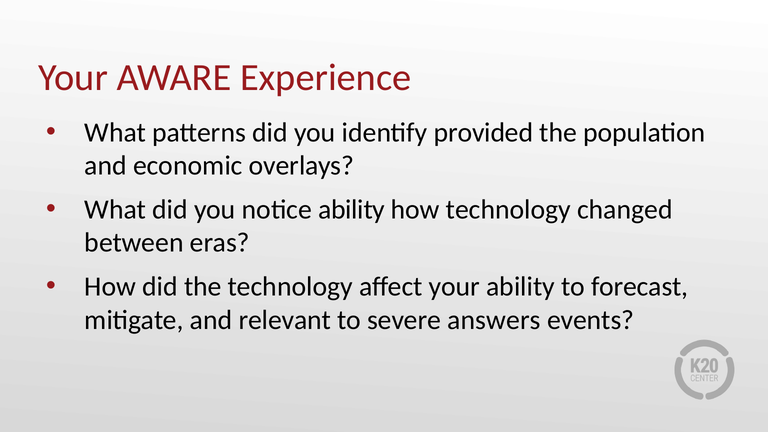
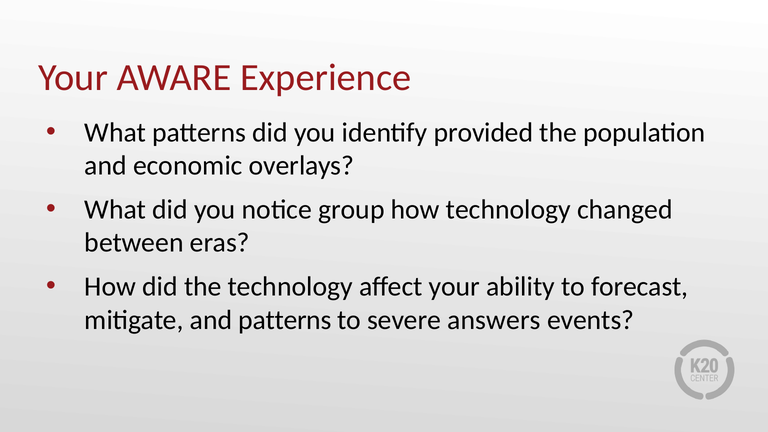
notice ability: ability -> group (351, 210)
and relevant: relevant -> patterns (285, 320)
